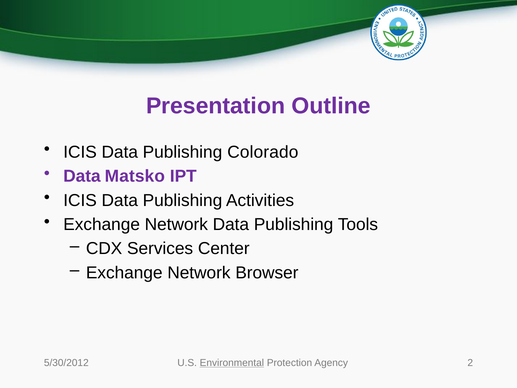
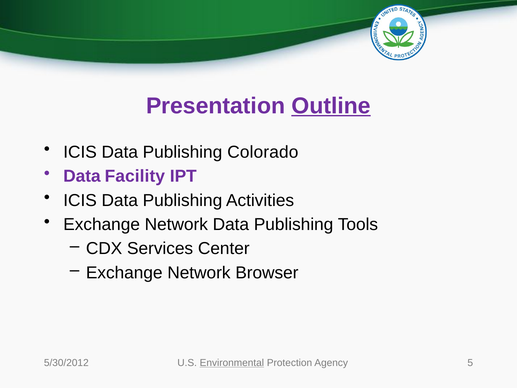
Outline underline: none -> present (331, 106)
Matsko: Matsko -> Facility (135, 176)
2: 2 -> 5 (470, 363)
